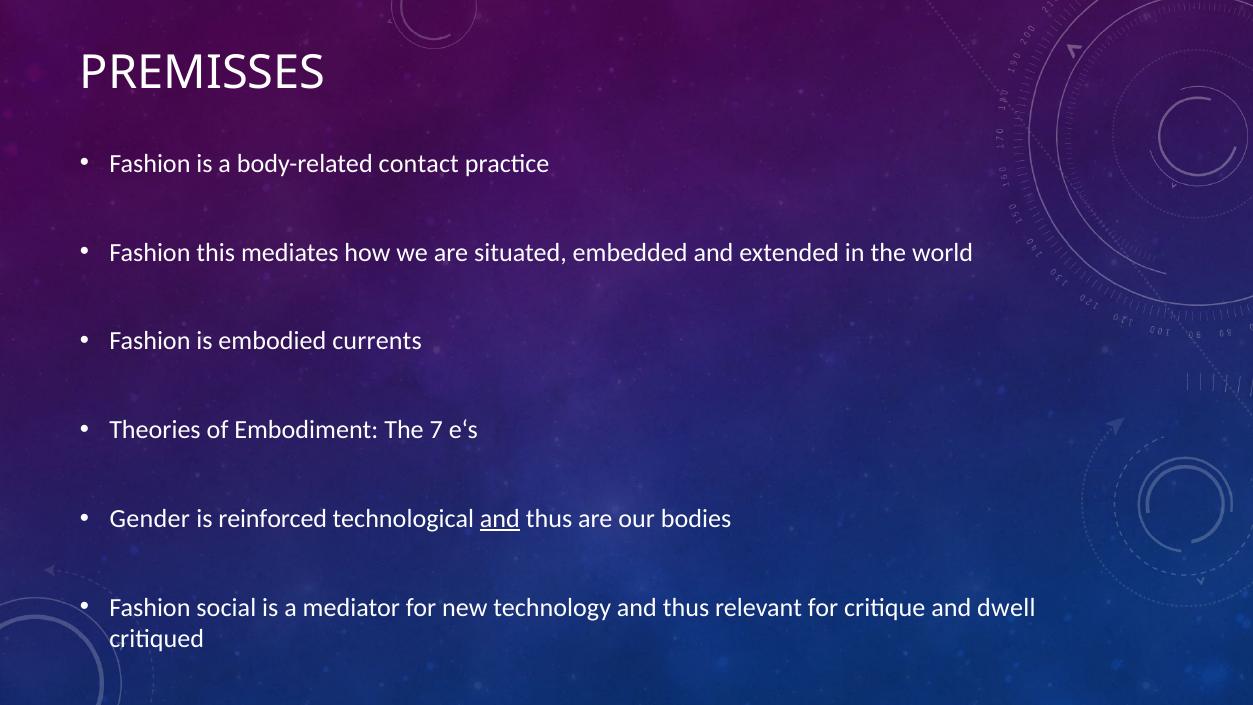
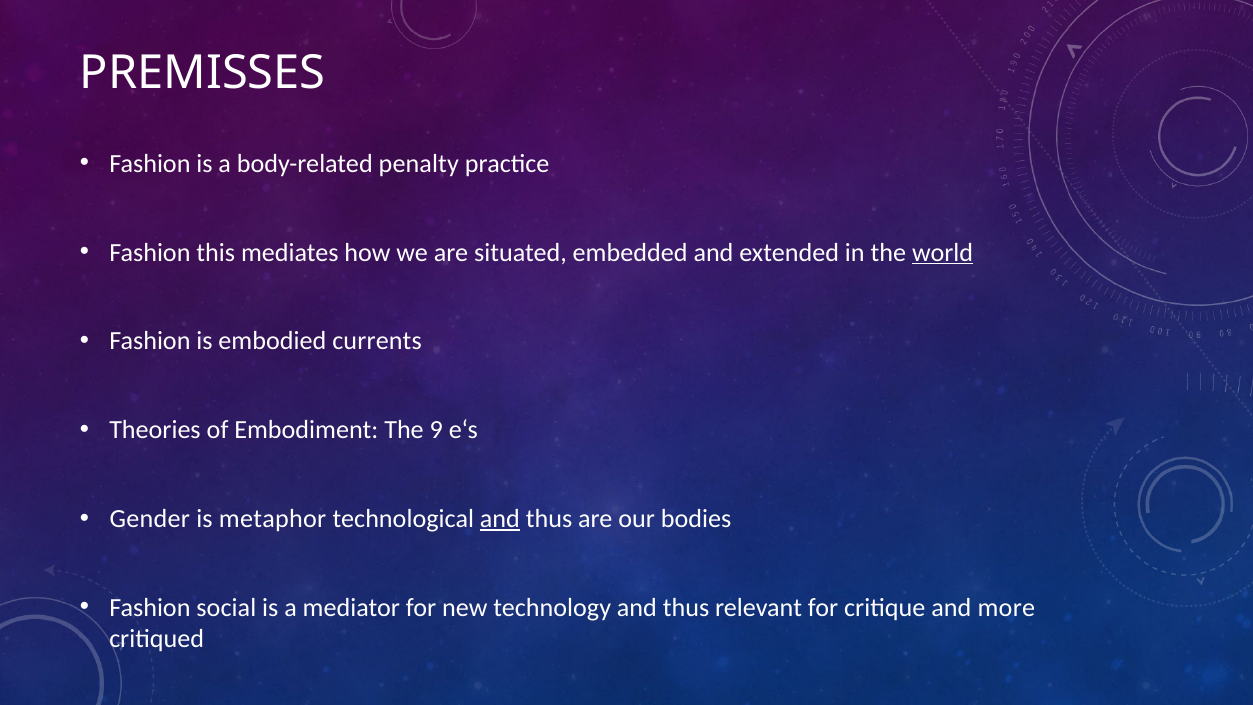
contact: contact -> penalty (419, 164)
world underline: none -> present (943, 252)
7: 7 -> 9 (436, 430)
reinforced: reinforced -> metaphor (273, 519)
dwell: dwell -> more (1006, 608)
